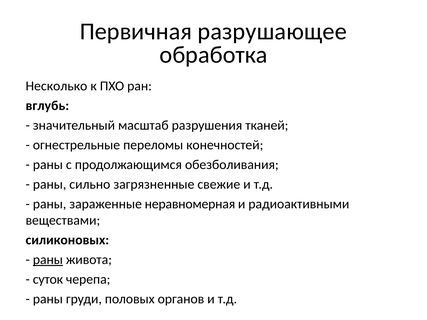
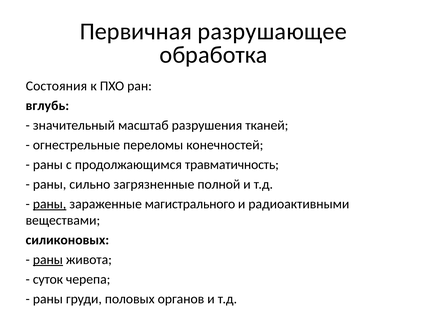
Несколько: Несколько -> Состояния (56, 86)
обезболивания: обезболивания -> травматичность (232, 165)
свежие: свежие -> полной (219, 184)
раны underline: none -> present (50, 204)
неравномерная: неравномерная -> магистрального (190, 204)
